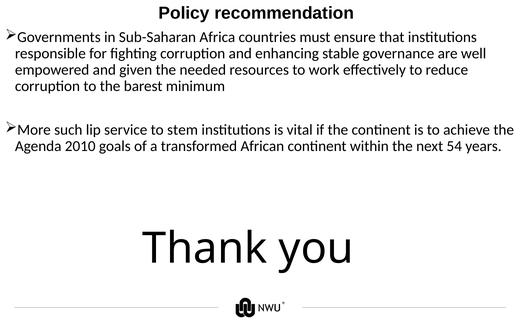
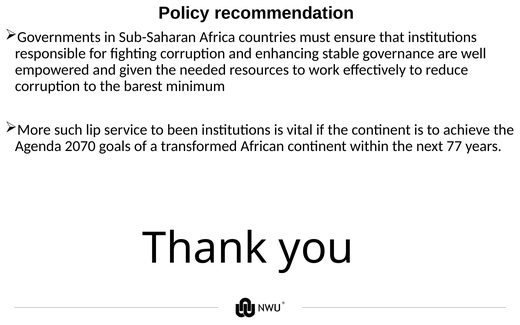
stem: stem -> been (183, 130)
2010: 2010 -> 2070 (80, 146)
54: 54 -> 77 (454, 146)
